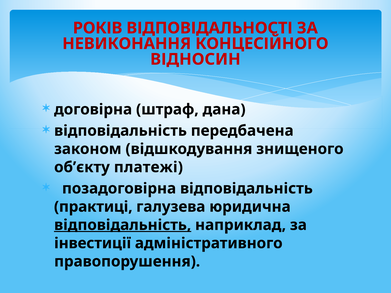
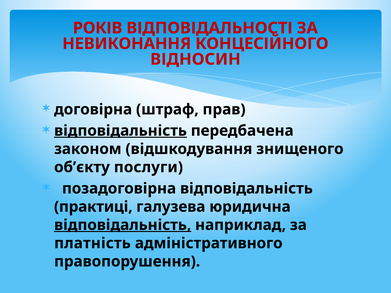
дана: дана -> прав (224, 110)
відповідальність underline: none -> present (121, 131)
платежі: платежі -> послуги (148, 167)
інвестиції: інвестиції -> платність (92, 243)
